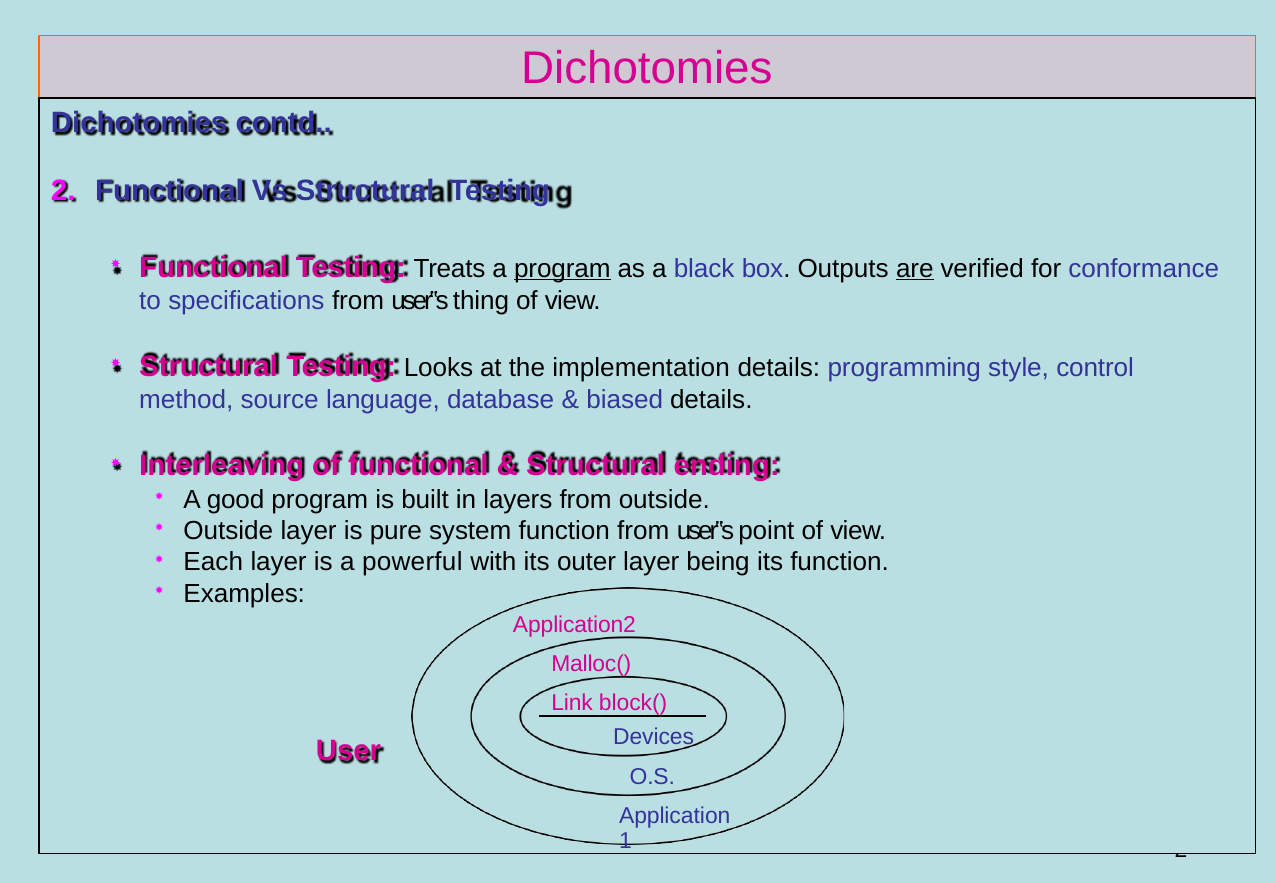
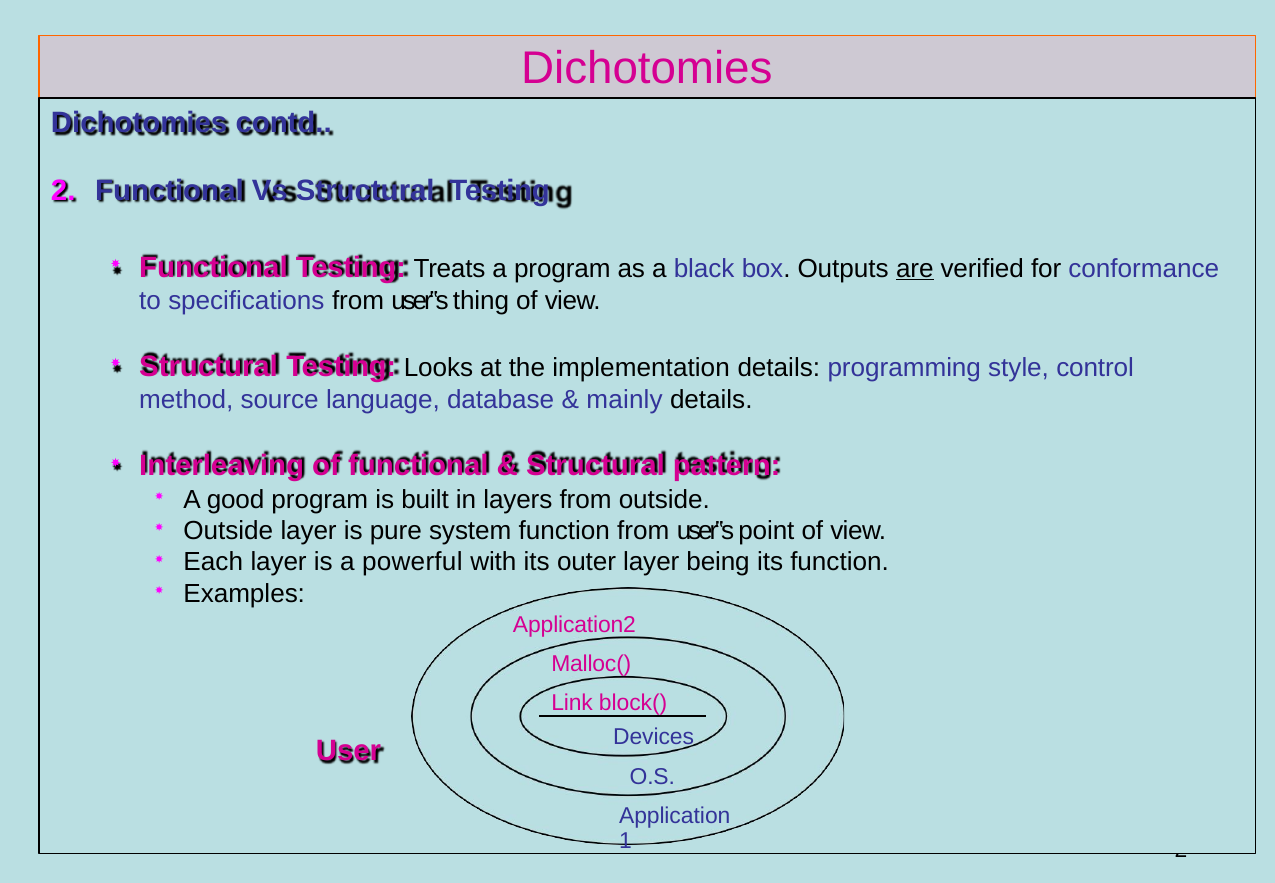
program underline: present -> none (562, 268)
biased: biased -> mainly (625, 400)
ending: ending -> pattern (727, 466)
